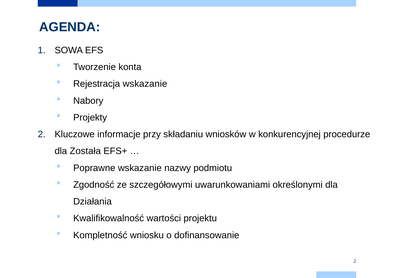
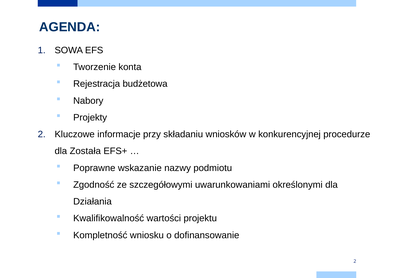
Rejestracja wskazanie: wskazanie -> budżetowa (145, 84)
